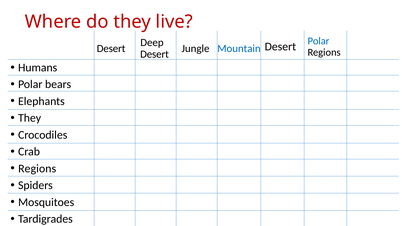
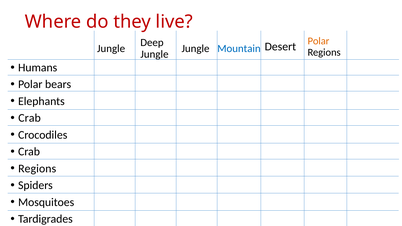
Desert: Desert -> Jungle (111, 48)
Polar colour: blue -> orange (318, 41)
Desert: Desert -> Jungle (154, 54)
They: They -> Crab (30, 118)
